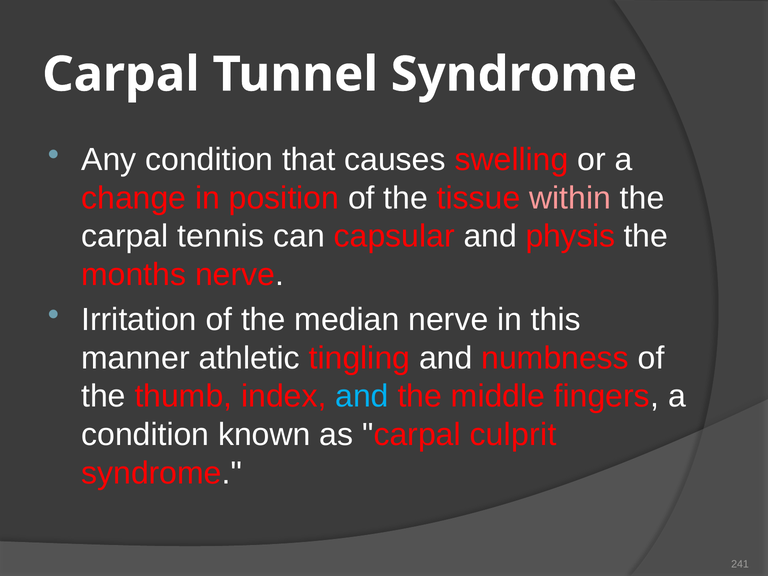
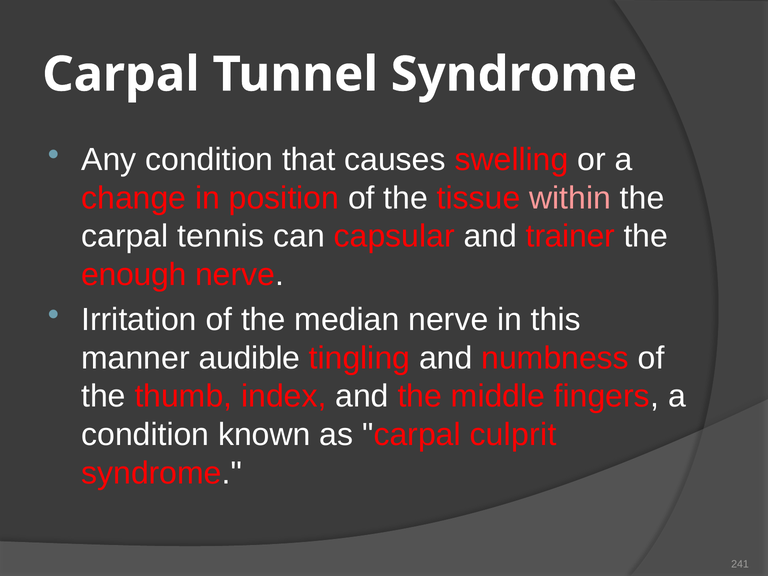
physis: physis -> trainer (570, 236)
months: months -> enough (134, 275)
athletic: athletic -> audible (249, 358)
and colour: light blue -> white (362, 396)
